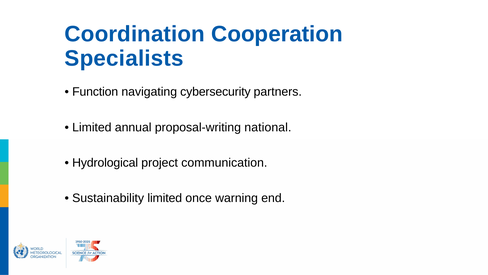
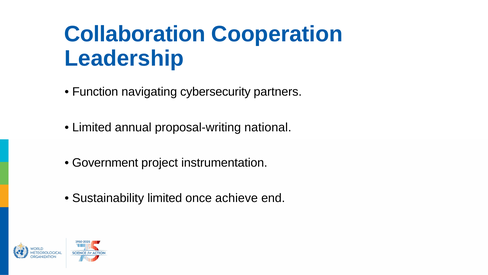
Coordination: Coordination -> Collaboration (135, 34)
Specialists: Specialists -> Leadership (124, 58)
Hydrological: Hydrological -> Government (105, 162)
communication: communication -> instrumentation (224, 162)
warning: warning -> achieve (237, 198)
